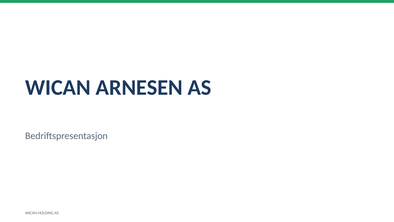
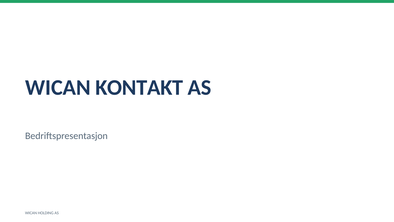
ARNESEN: ARNESEN -> KONTAKT (139, 87)
